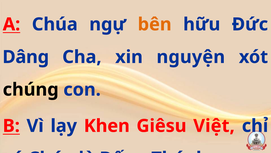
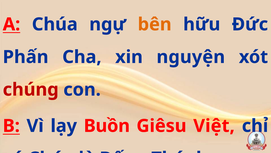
Dâng: Dâng -> Phấn (26, 57)
chúng colour: black -> red (31, 89)
Khen: Khen -> Buồn (107, 125)
